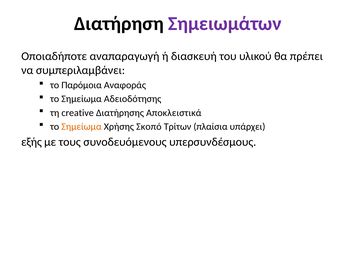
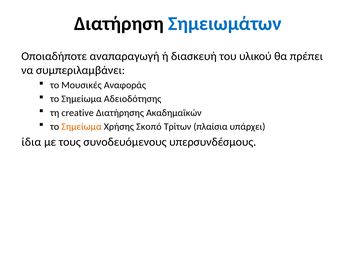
Σημειωμάτων colour: purple -> blue (225, 24)
Παρόμοια: Παρόμοια -> Μουσικές (81, 85)
Αποκλειστικά: Αποκλειστικά -> Ακαδημαϊκών (174, 113)
εξής: εξής -> ίδια (31, 142)
